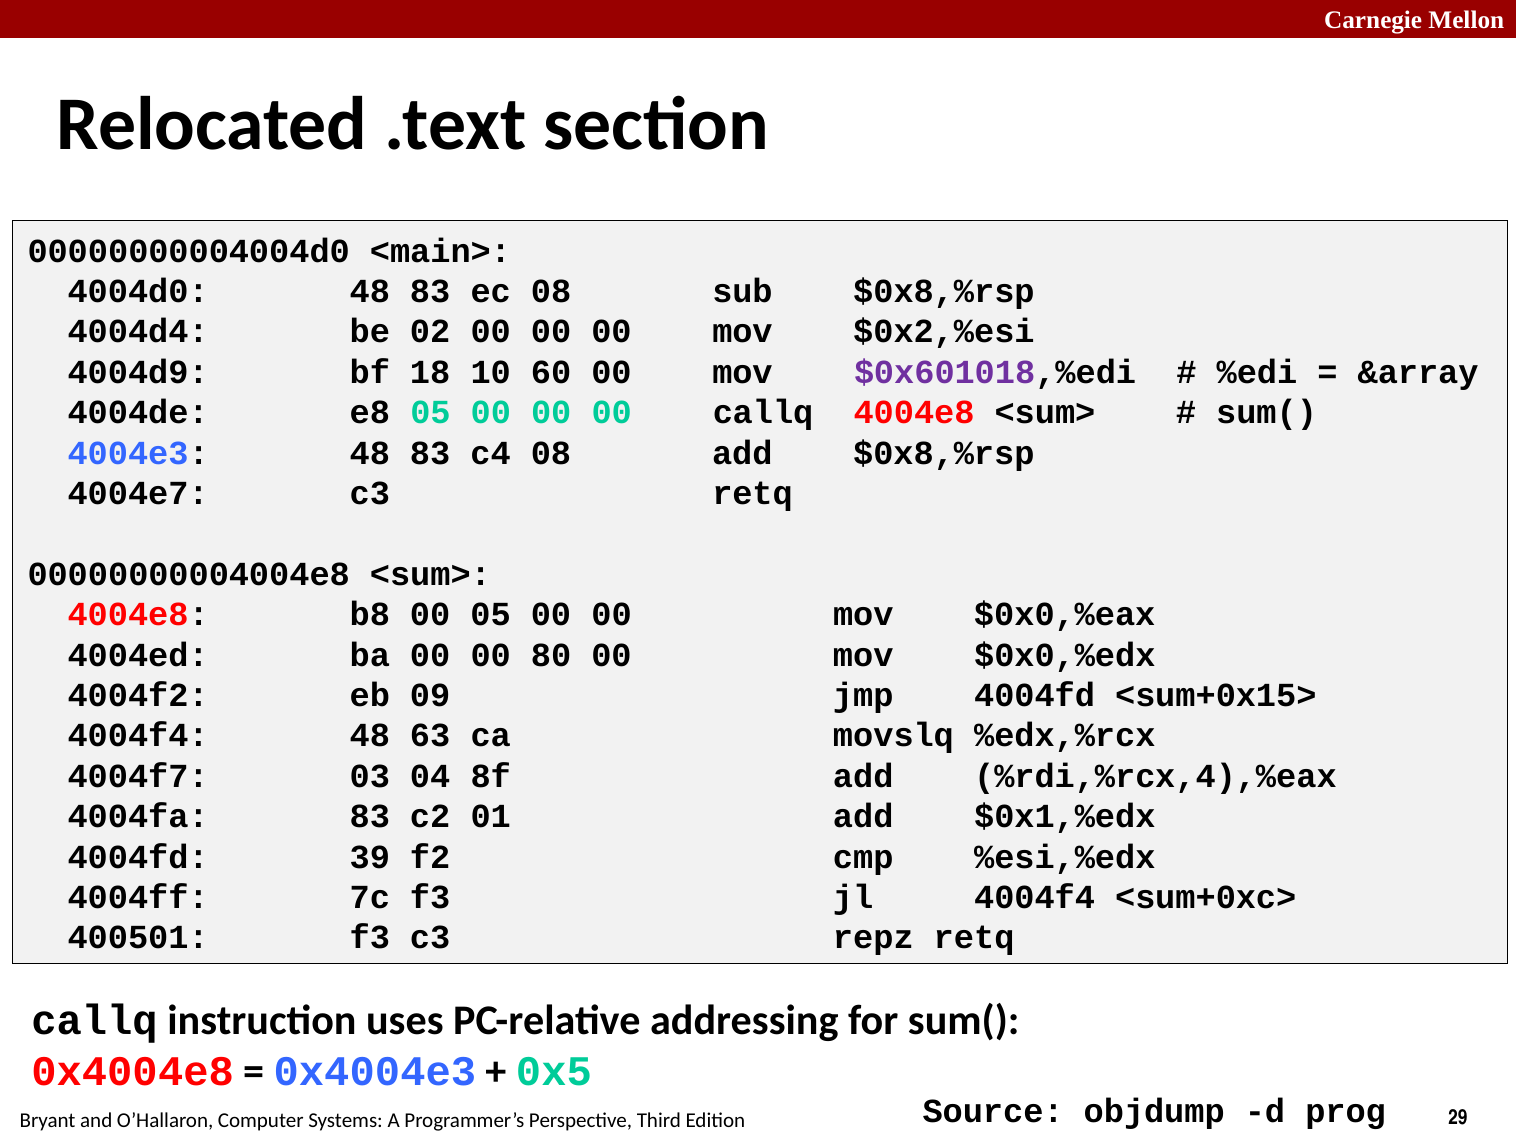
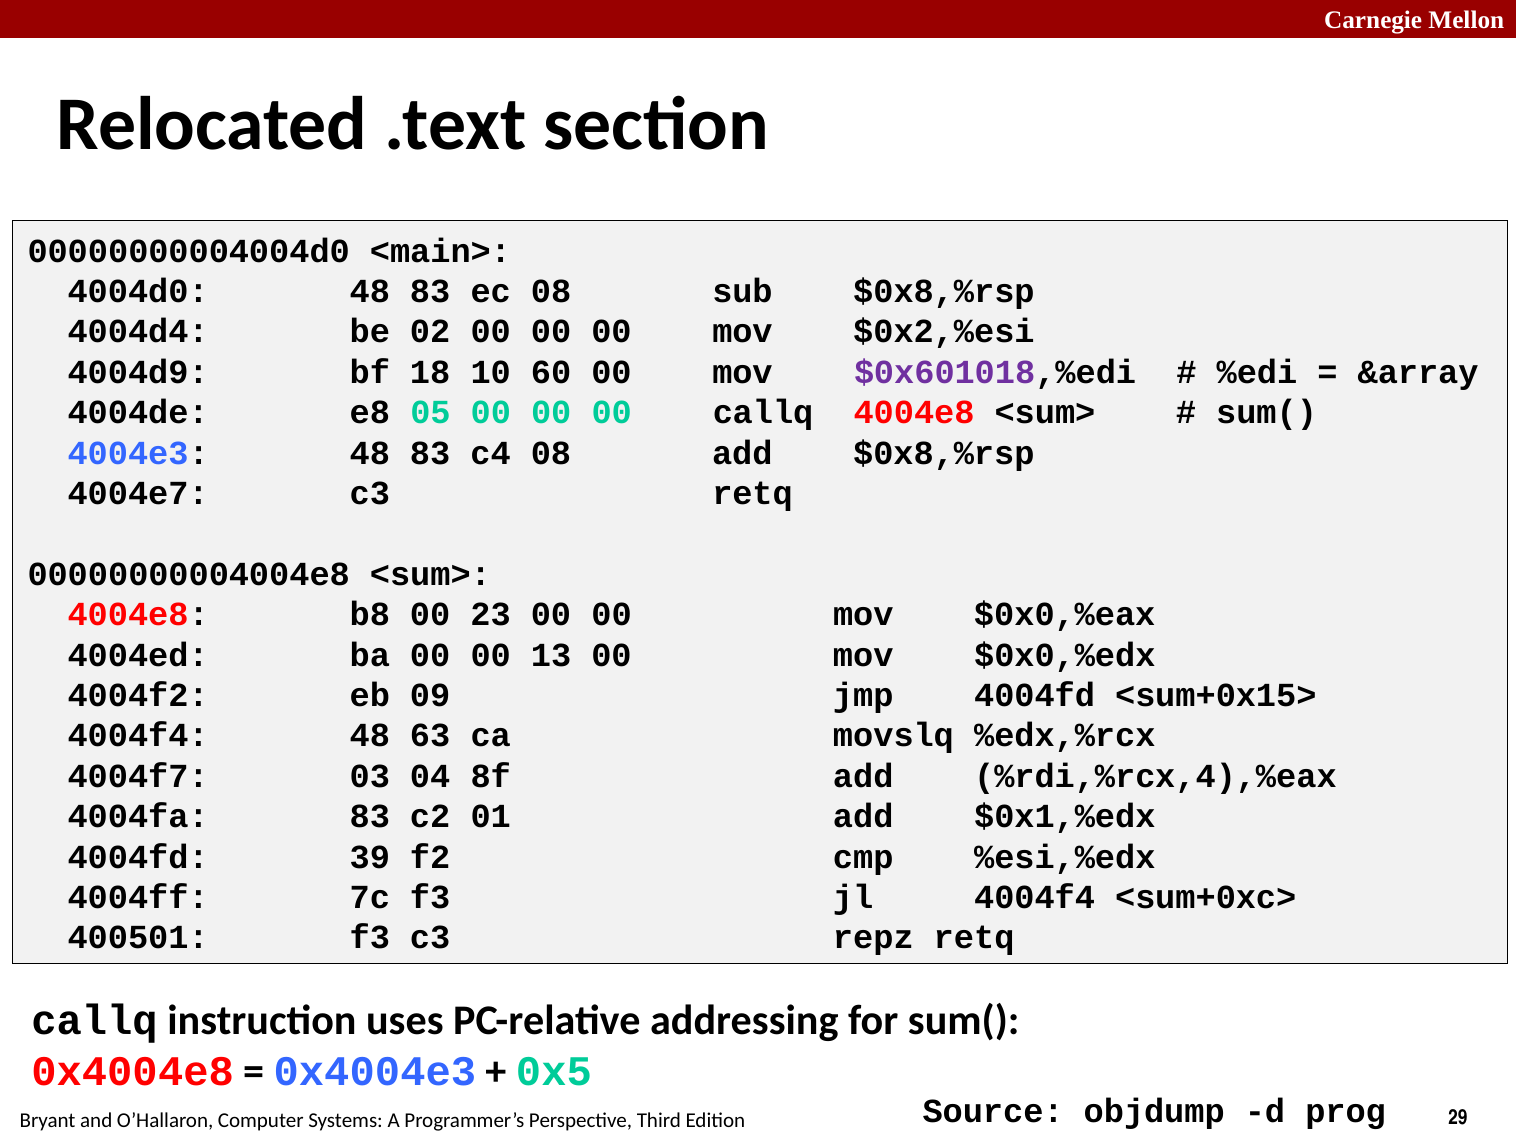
00 05: 05 -> 23 (491, 615)
80: 80 -> 13 (551, 655)
